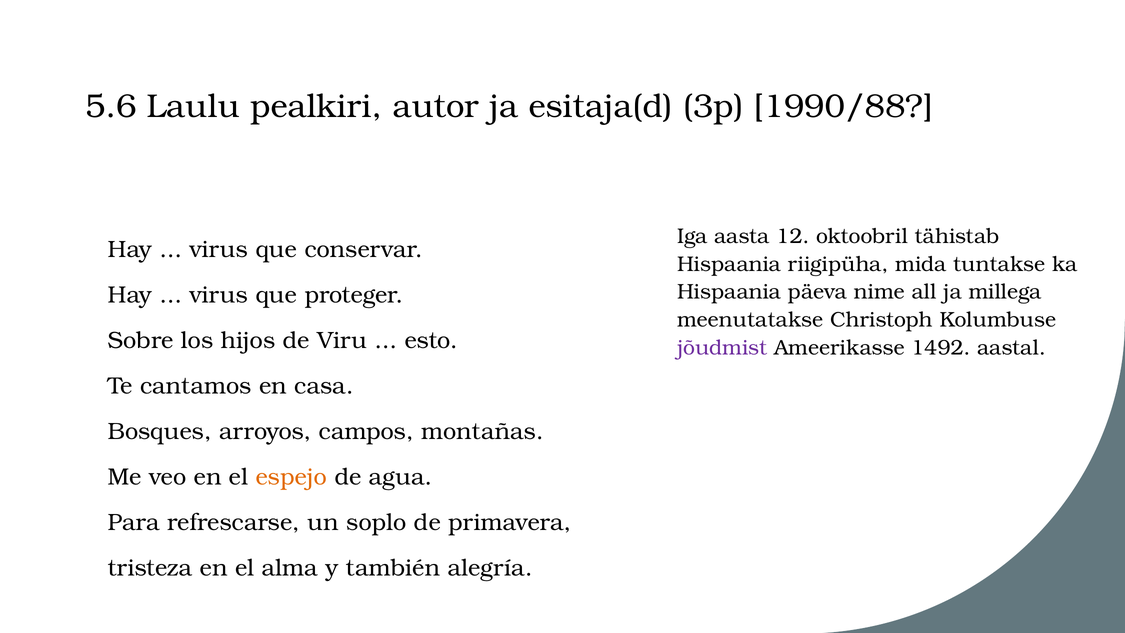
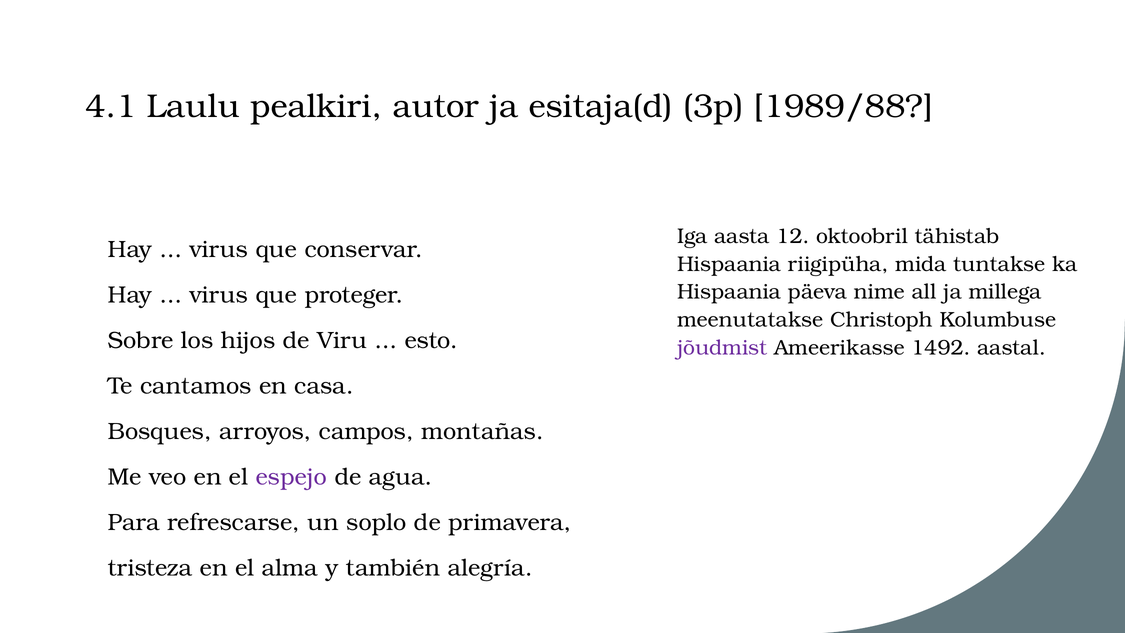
5.6: 5.6 -> 4.1 (111, 106)
1990/88: 1990/88 -> 1989/88 (843, 106)
espejo colour: orange -> purple (291, 477)
